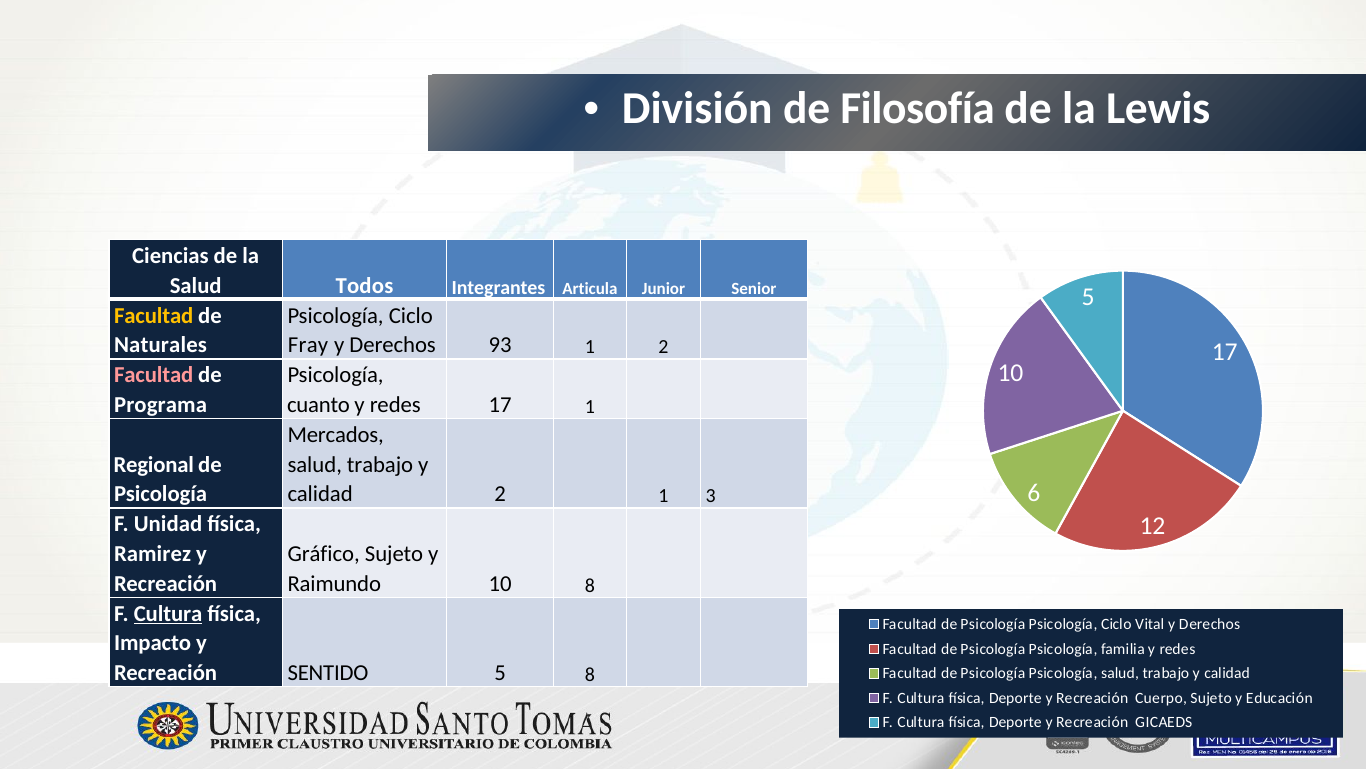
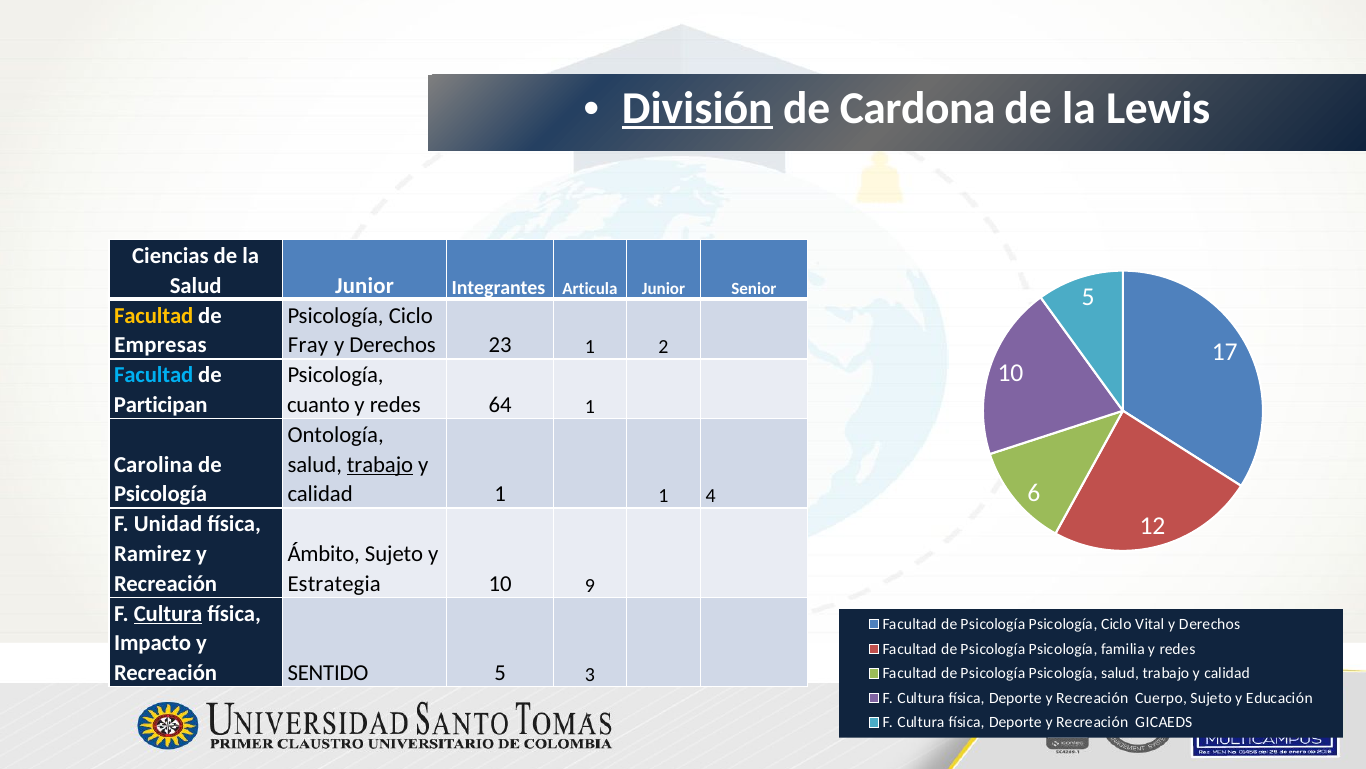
División underline: none -> present (697, 108)
Filosofía: Filosofía -> Cardona (918, 108)
Salud Todos: Todos -> Junior (364, 285)
Naturales: Naturales -> Empresas (160, 345)
93: 93 -> 23 (500, 345)
Facultad colour: pink -> light blue (154, 375)
Programa: Programa -> Participan (161, 405)
redes 17: 17 -> 64 (500, 405)
Mercados: Mercados -> Ontología (336, 434)
Regional: Regional -> Carolina (154, 464)
trabajo underline: none -> present (380, 464)
calidad 2: 2 -> 1 (500, 494)
3: 3 -> 4 (711, 496)
Gráfico: Gráfico -> Ámbito (324, 554)
Raimundo: Raimundo -> Estrategia (334, 583)
10 8: 8 -> 9 (590, 585)
5 8: 8 -> 3 (590, 674)
